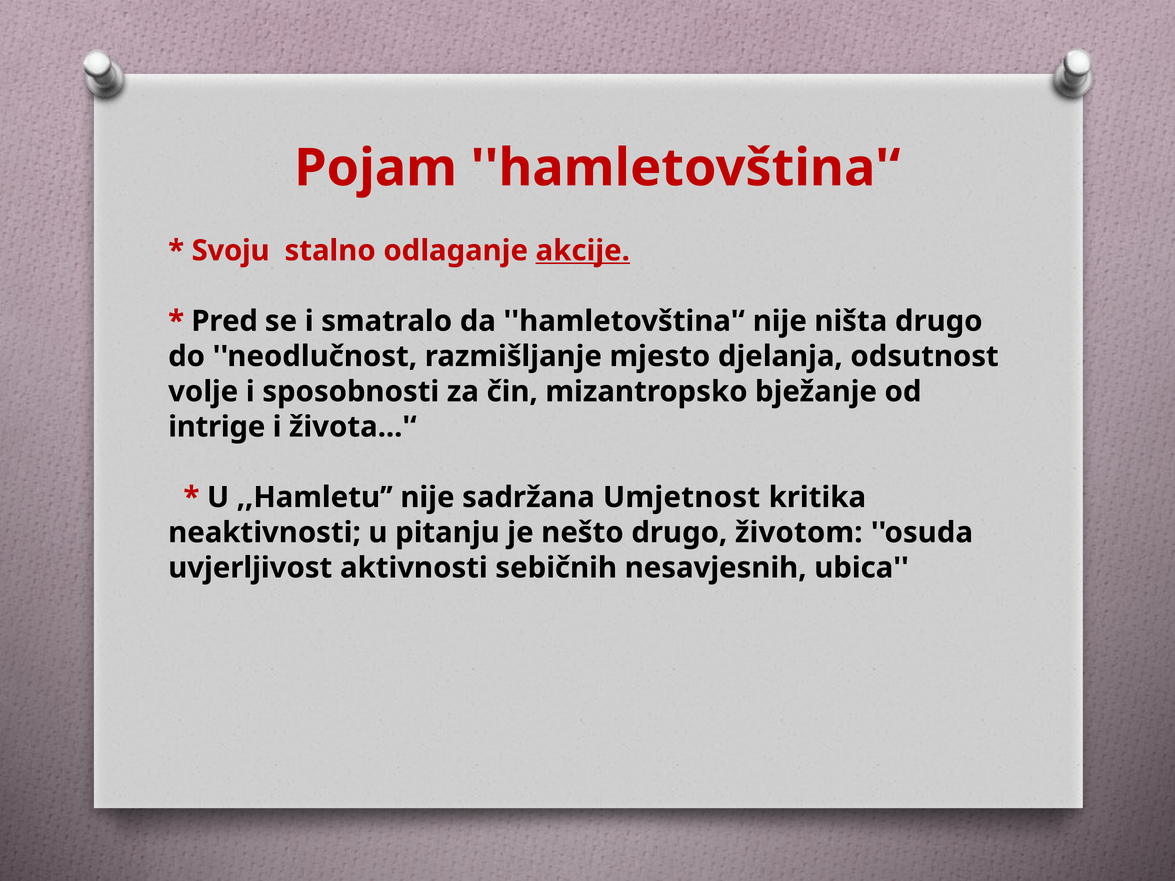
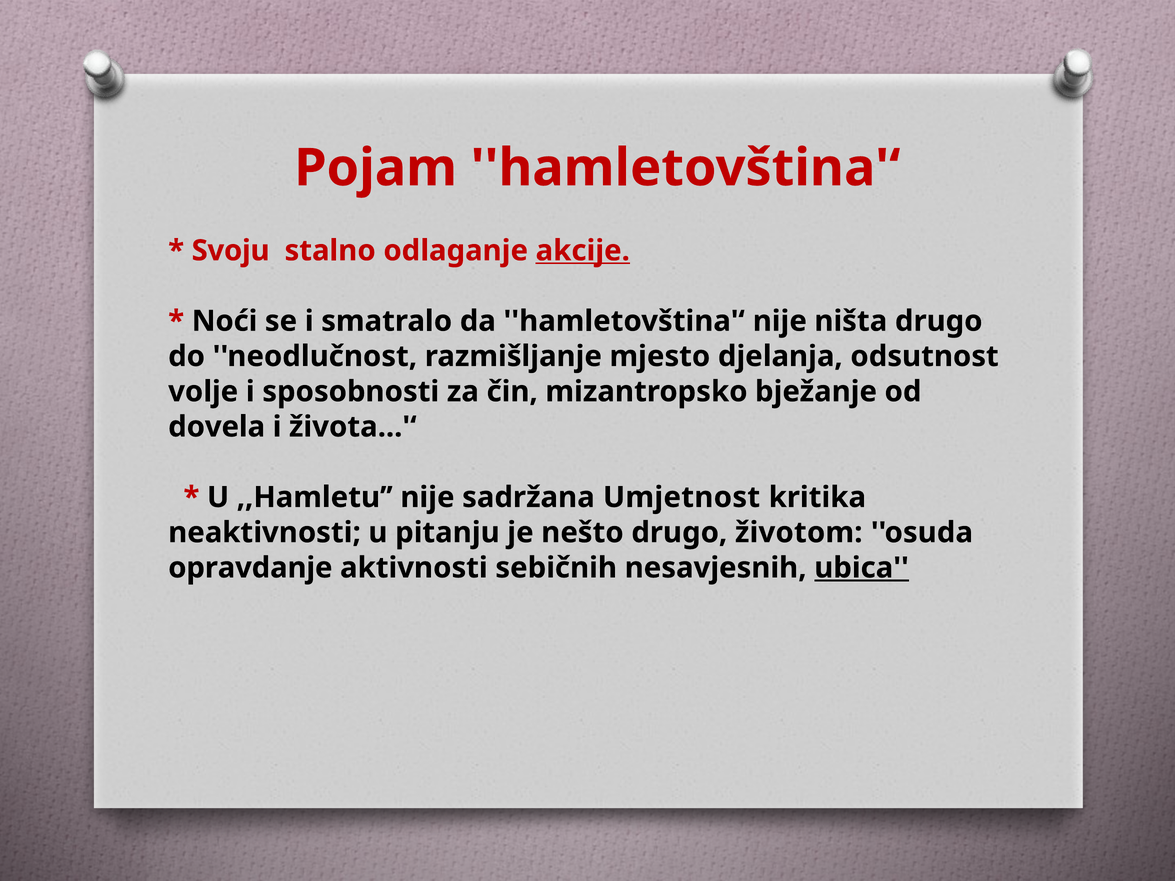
Pred: Pred -> Noći (225, 321)
intrige: intrige -> dovela (217, 427)
uvjerljivost: uvjerljivost -> opravdanje (250, 568)
ubica underline: none -> present (862, 568)
